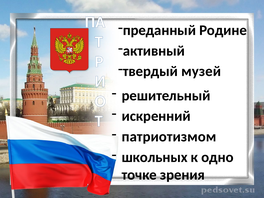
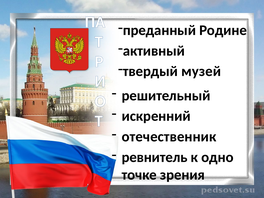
патриотизмом: патриотизмом -> отечественник (169, 137)
школьных: школьных -> ревнитель (155, 157)
